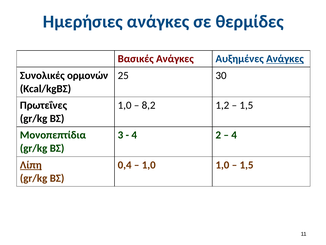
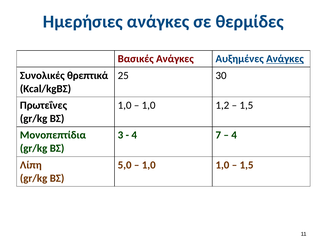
ορμονών: ορμονών -> θρεπτικά (88, 75)
8,2: 8,2 -> 1,0 (149, 105)
2: 2 -> 7 (218, 135)
Λίπη underline: present -> none (31, 165)
0,4: 0,4 -> 5,0 (125, 165)
